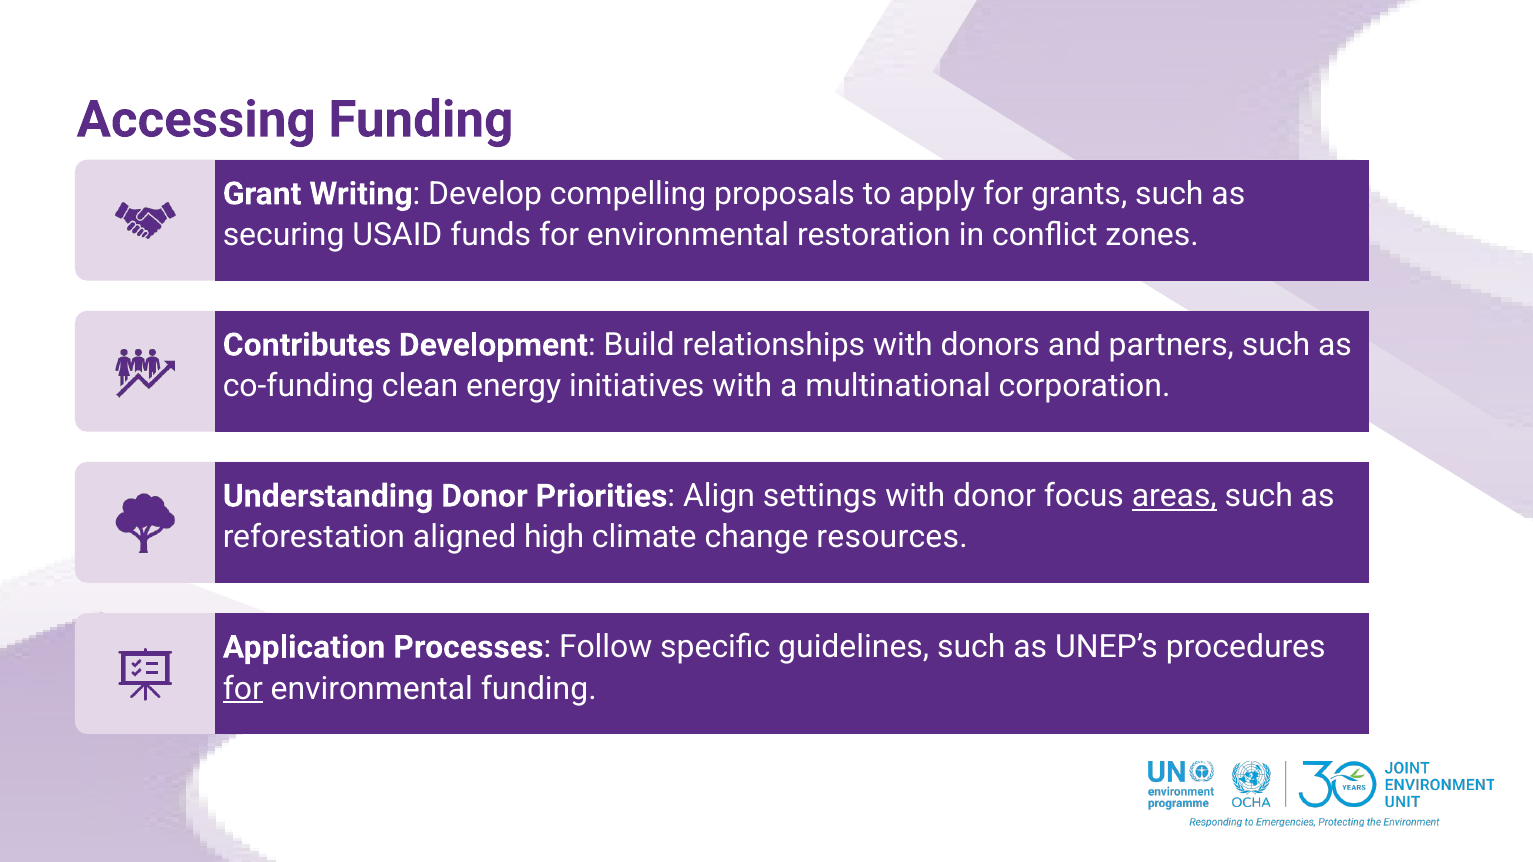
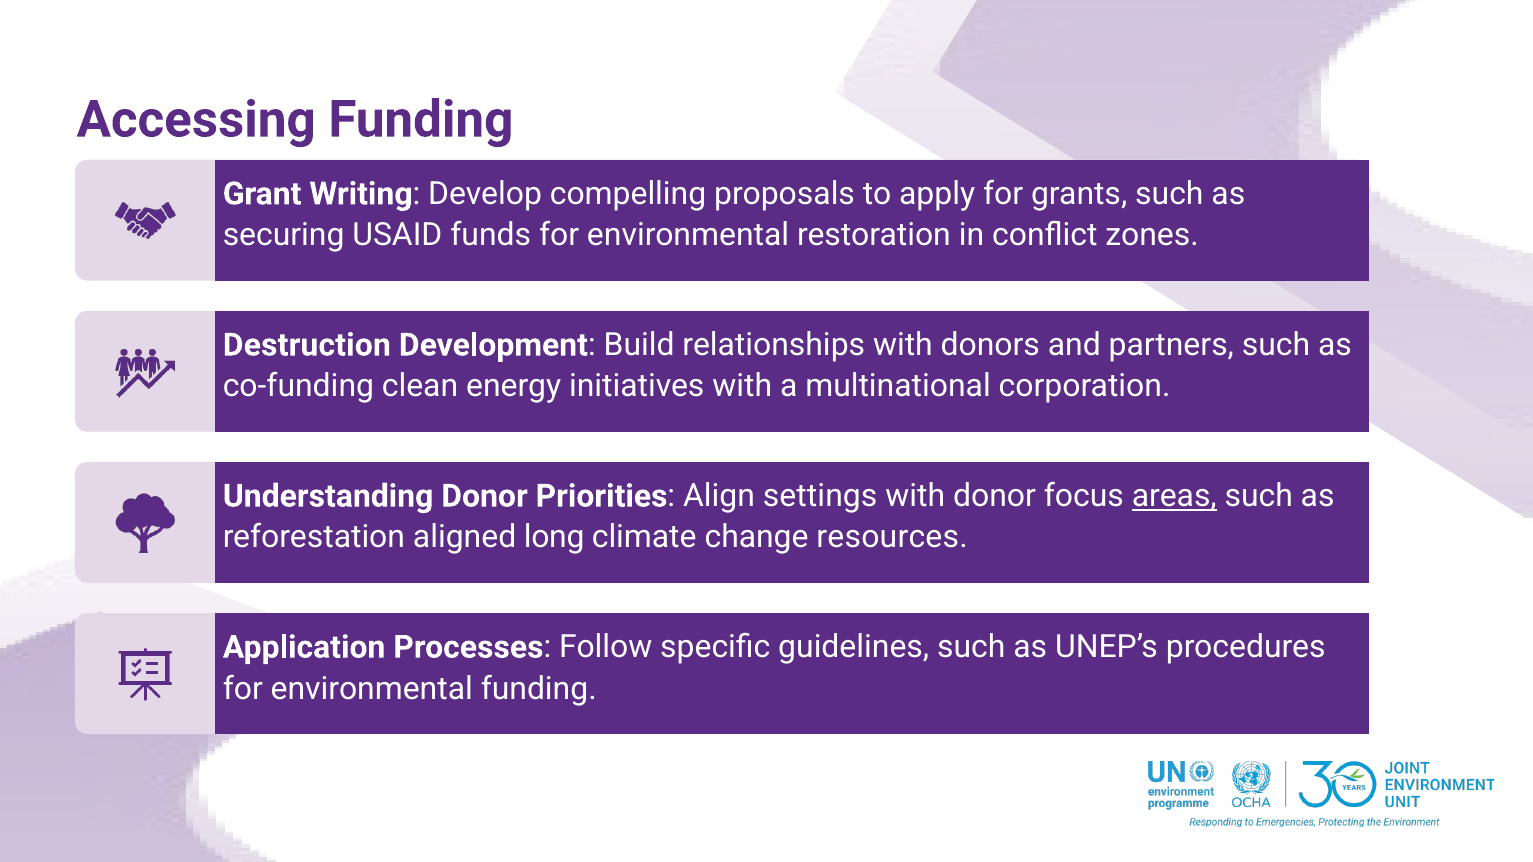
Contributes: Contributes -> Destruction (307, 345)
high: high -> long (554, 538)
for underline: present -> none (243, 689)
